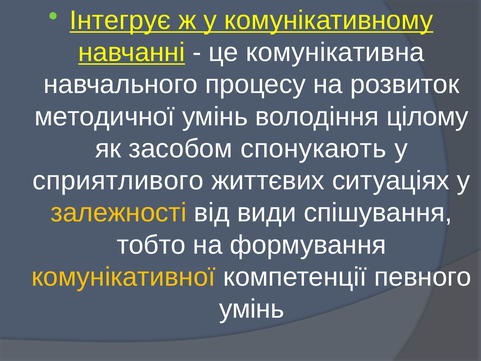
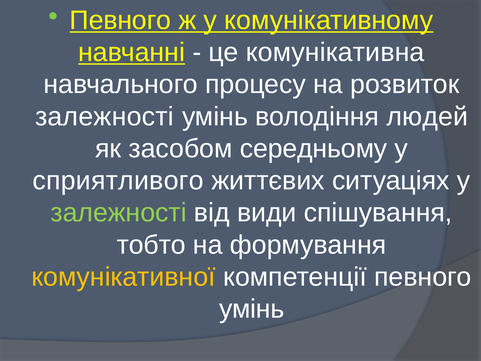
Інтегрує: Інтегрує -> Певного (120, 20)
методичної: методичної -> залежності (104, 116)
цілому: цілому -> людей (427, 116)
спонукають: спонукають -> середньому (314, 149)
залежності colour: yellow -> light green (119, 213)
